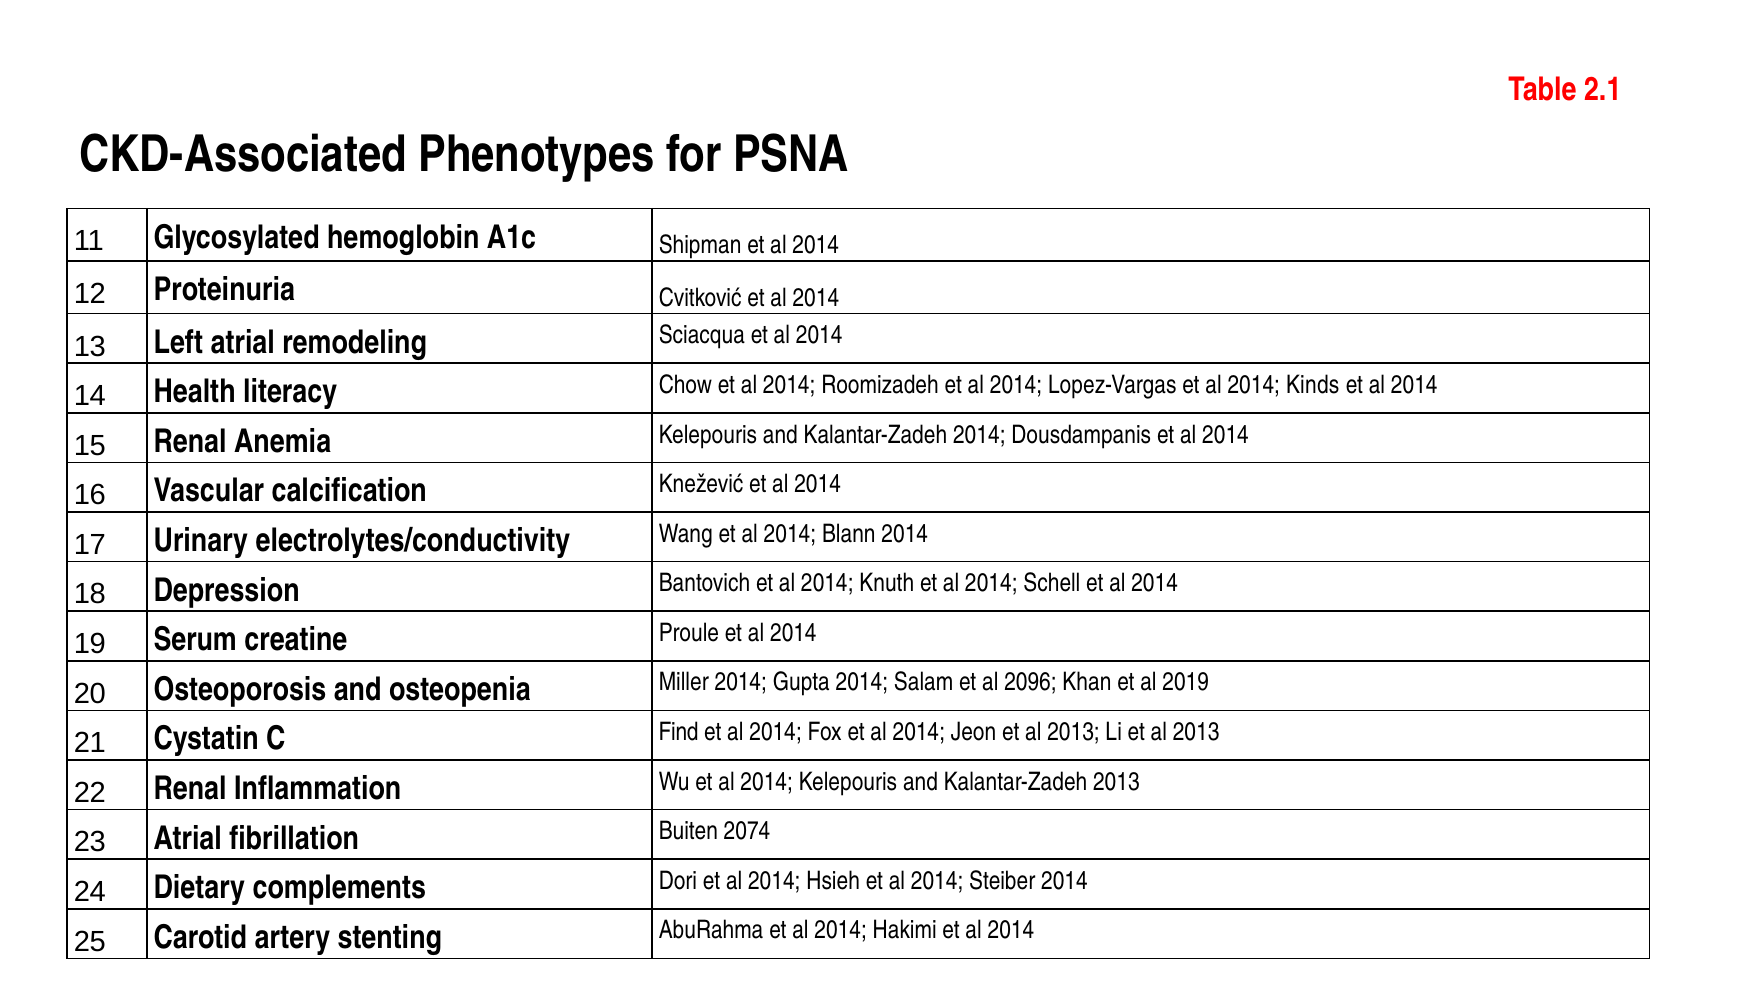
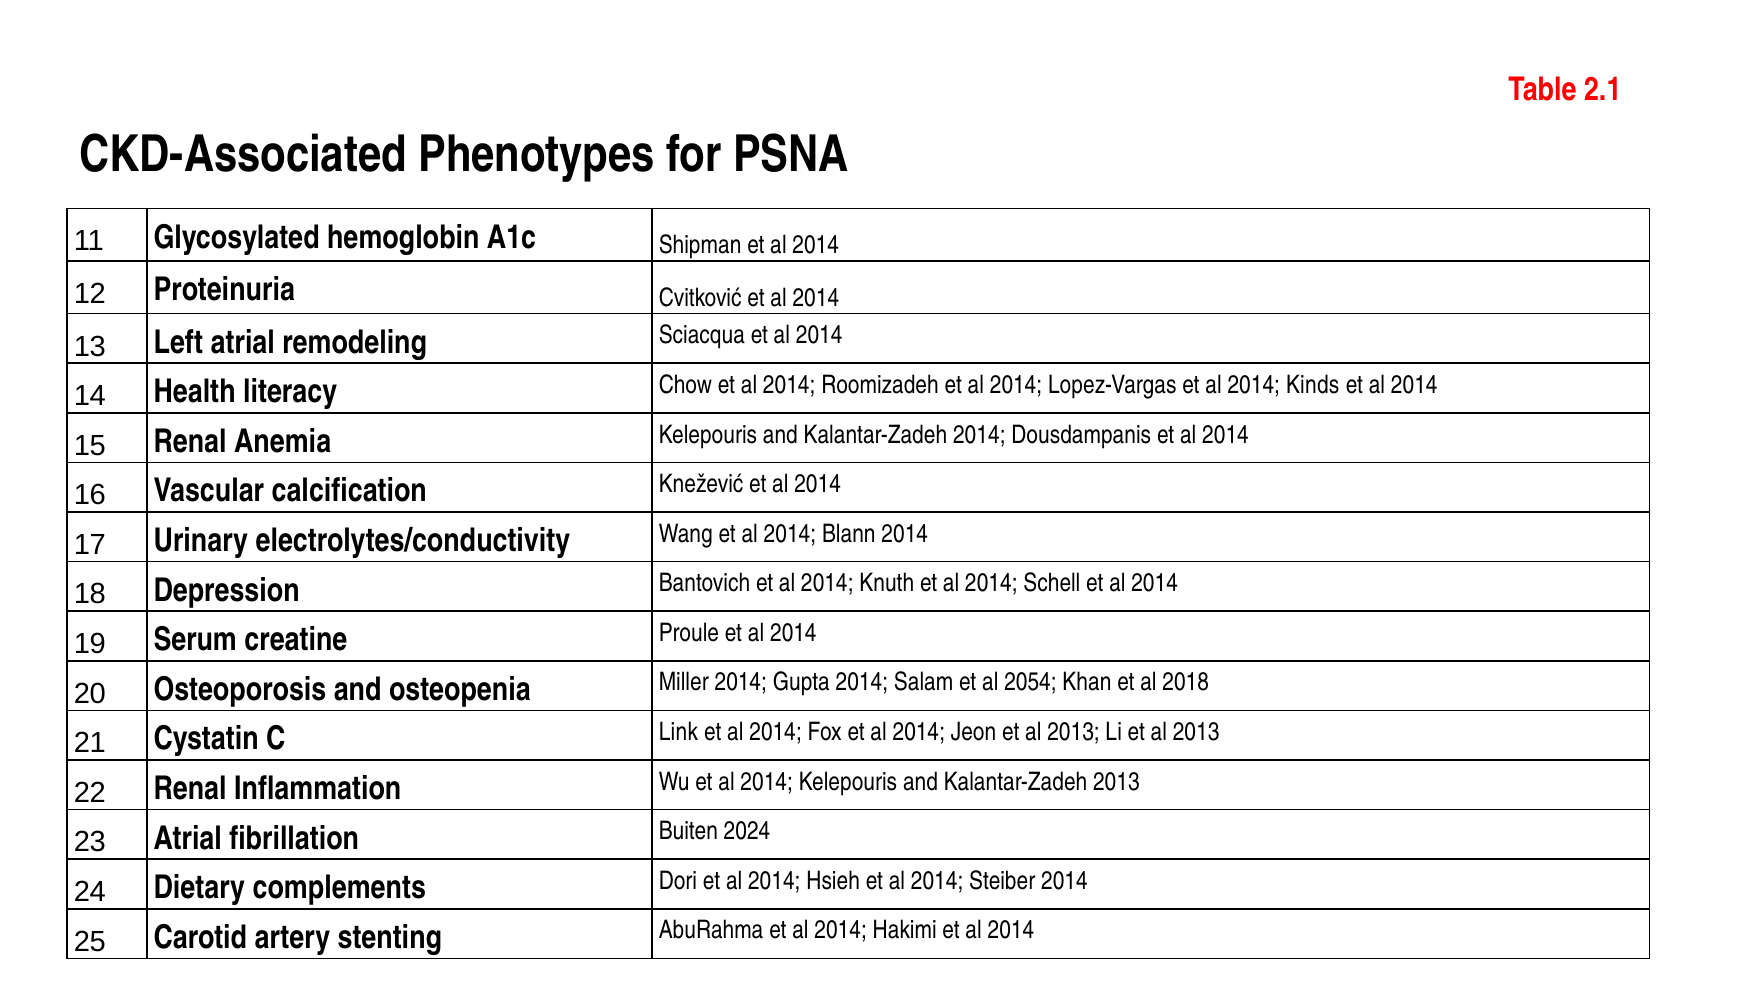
2096: 2096 -> 2054 (1030, 683)
2019: 2019 -> 2018 (1186, 683)
Find: Find -> Link (678, 732)
2074: 2074 -> 2024 (747, 832)
